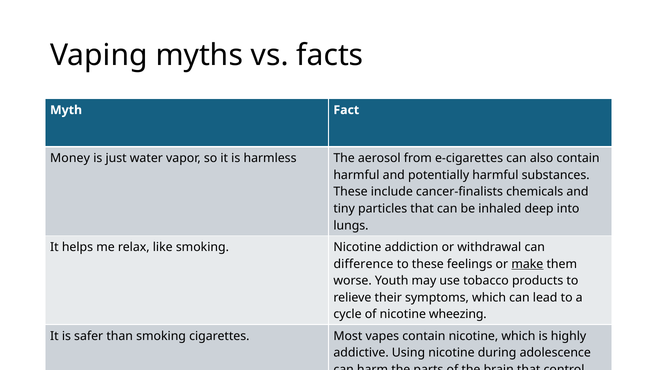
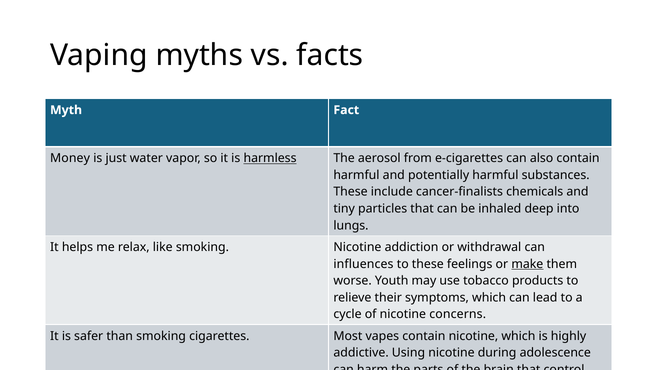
harmless underline: none -> present (270, 158)
difference: difference -> influences (363, 264)
wheezing: wheezing -> concerns (458, 314)
